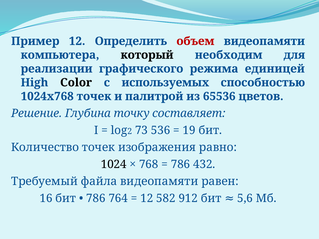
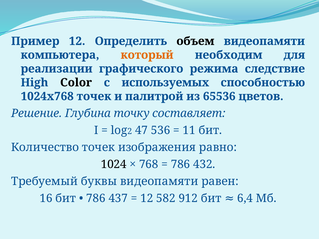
объем colour: red -> black (195, 41)
который colour: black -> orange (147, 55)
единицей: единицей -> следствие (275, 69)
73: 73 -> 47 (141, 130)
19: 19 -> 11 (189, 130)
файла: файла -> буквы (99, 181)
764: 764 -> 437 (118, 198)
5,6: 5,6 -> 6,4 (245, 198)
